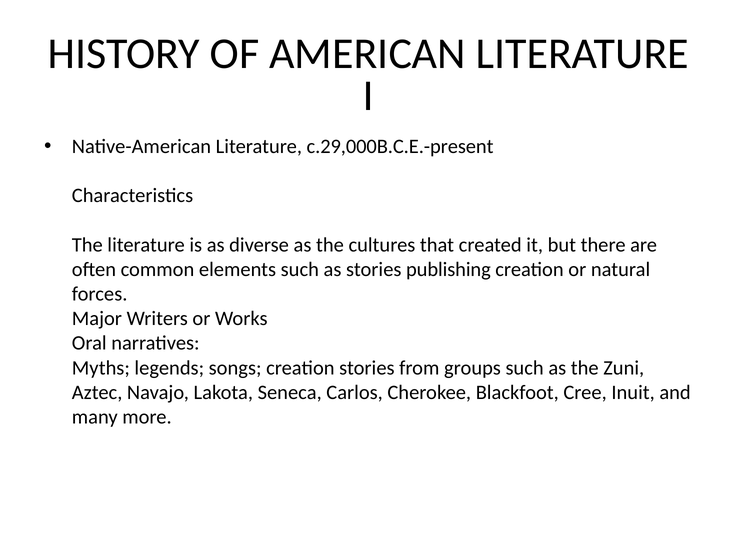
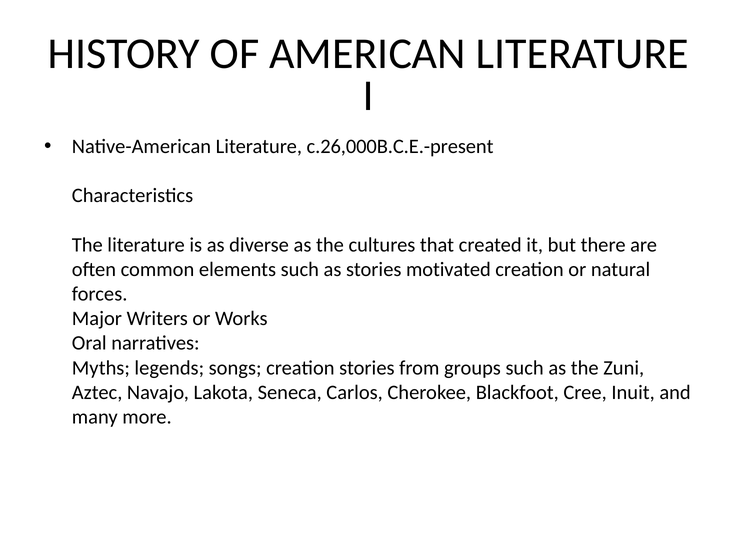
c.29,000B.C.E.-present: c.29,000B.C.E.-present -> c.26,000B.C.E.-present (400, 146)
publishing: publishing -> motivated (448, 269)
